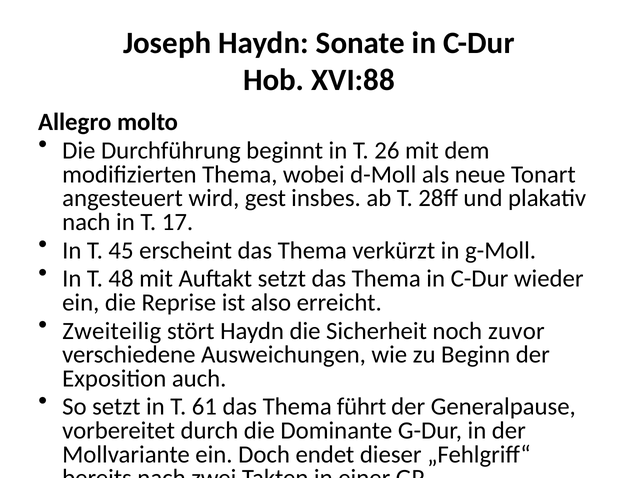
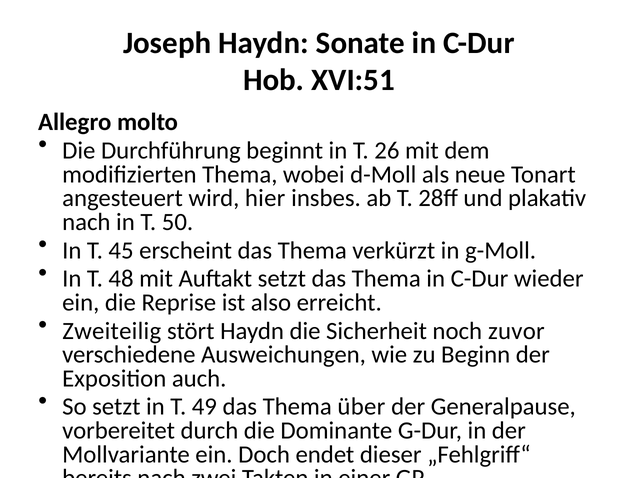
XVI:88: XVI:88 -> XVI:51 (353, 80)
gest: gest -> hier (265, 198)
17: 17 -> 50 (178, 222)
61: 61 -> 49 (204, 407)
führt: führt -> über (361, 407)
